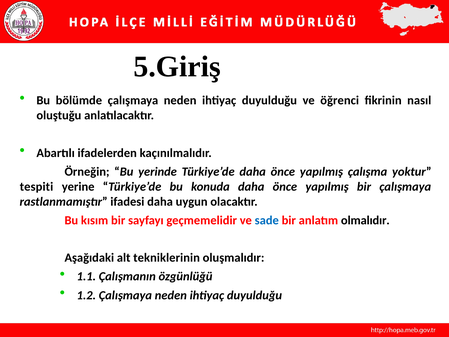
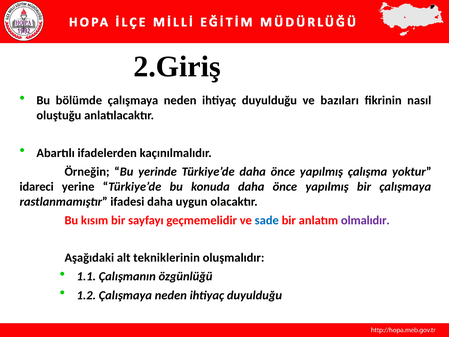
5.Giriş: 5.Giriş -> 2.Giriş (177, 66)
öğrenci: öğrenci -> bazıları (340, 100)
tespiti: tespiti -> idareci (37, 186)
olmalıdır colour: black -> purple (365, 220)
